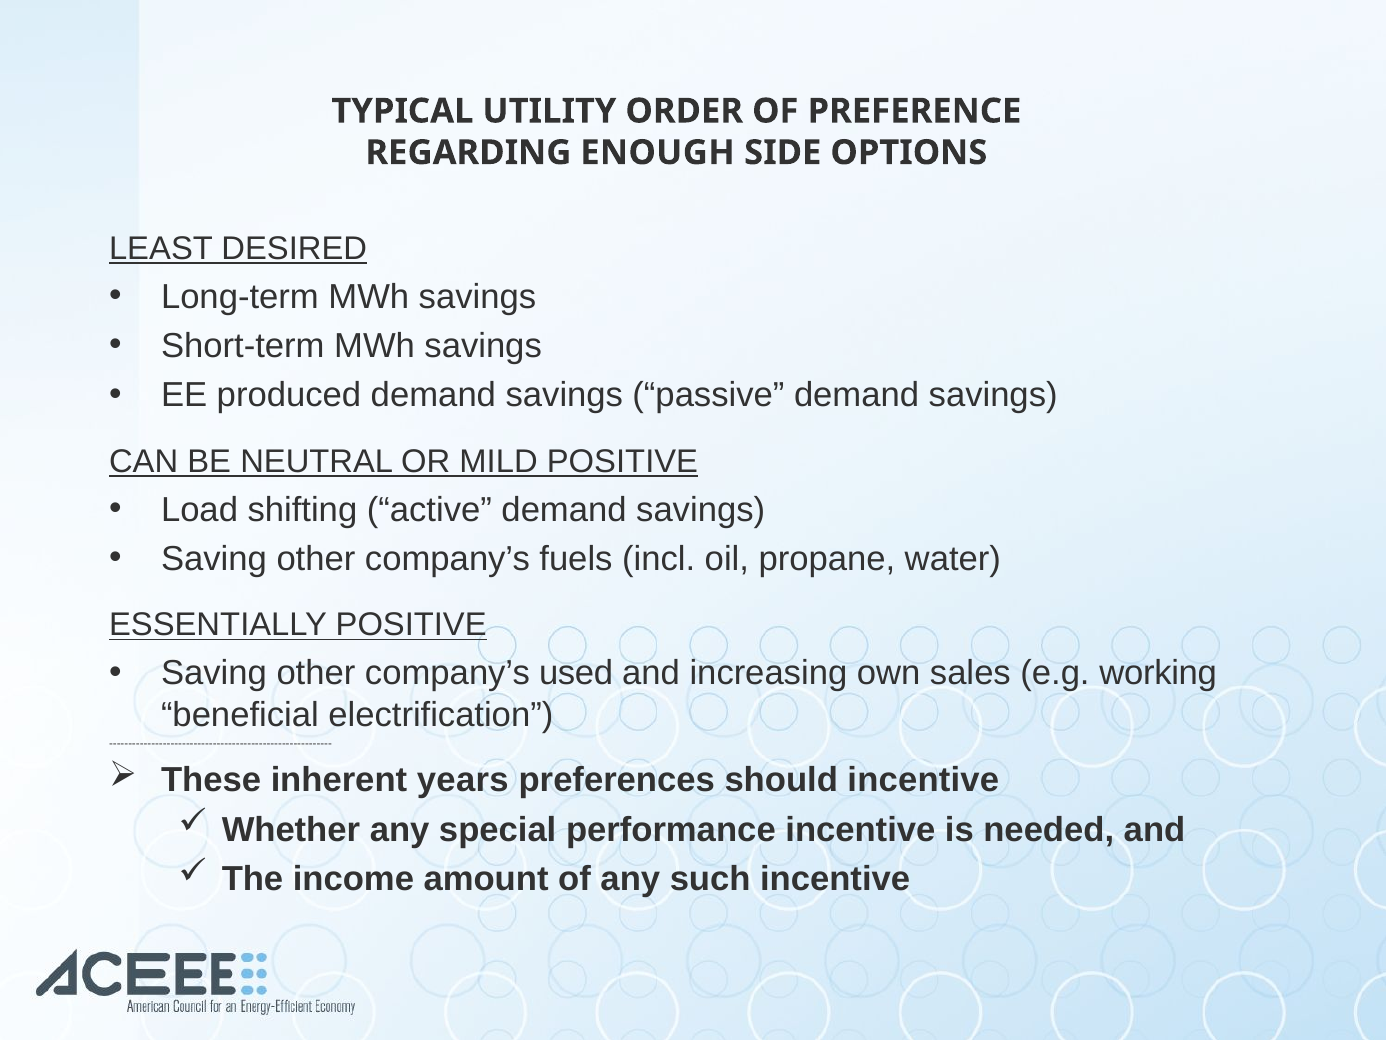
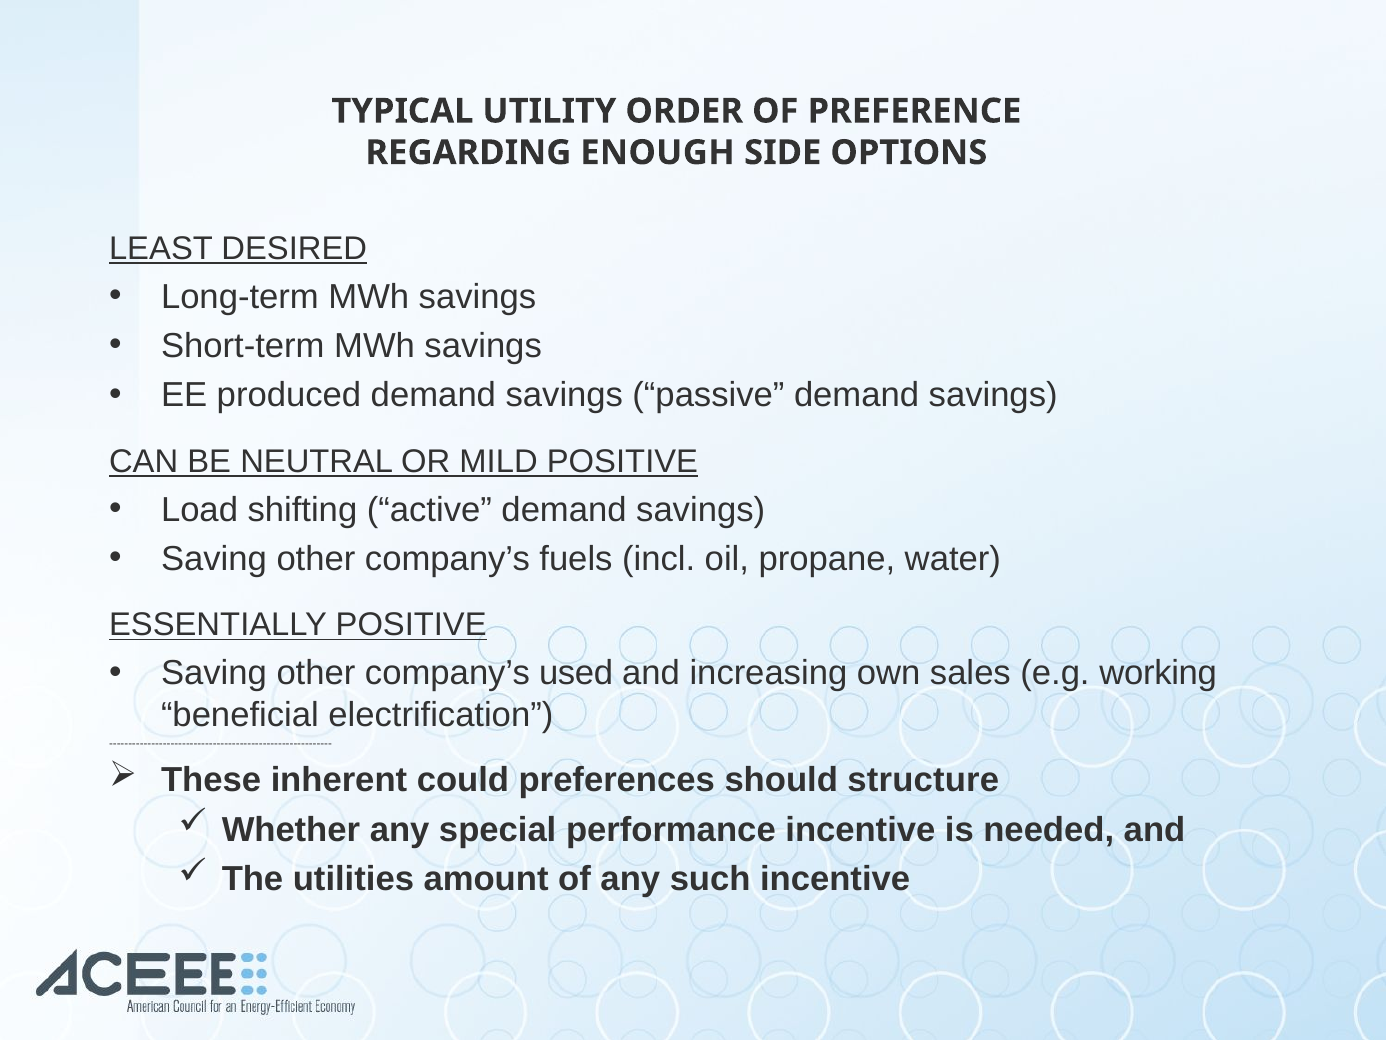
years: years -> could (463, 780)
should incentive: incentive -> structure (923, 780)
income: income -> utilities (353, 879)
